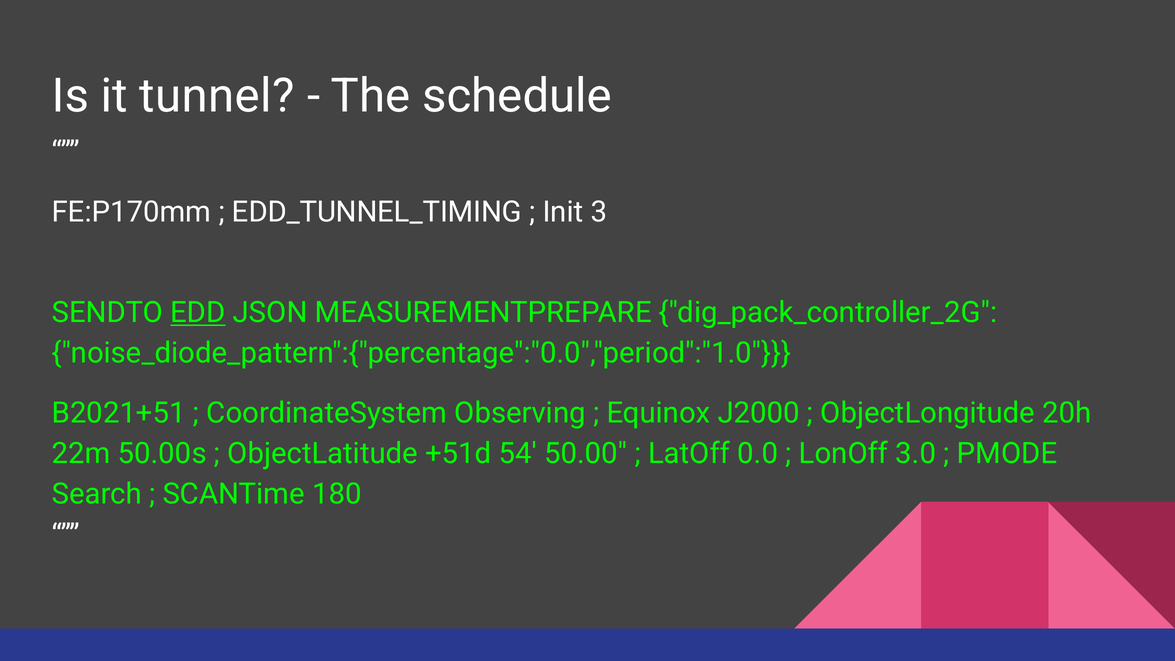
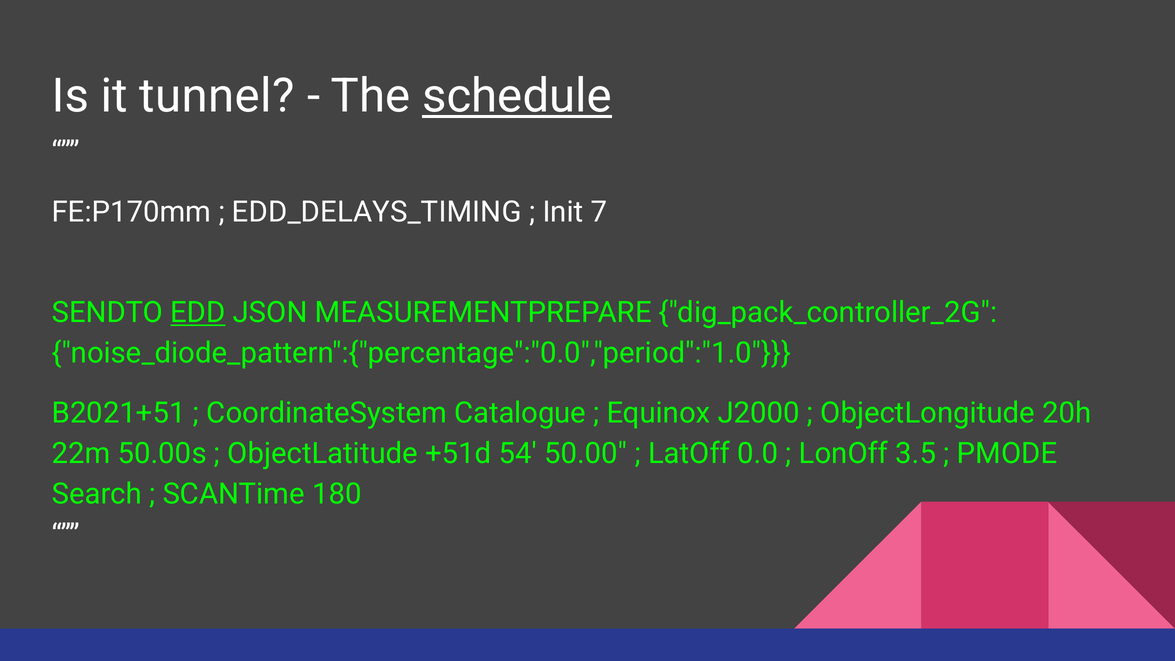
schedule underline: none -> present (517, 96)
EDD_TUNNEL_TIMING: EDD_TUNNEL_TIMING -> EDD_DELAYS_TIMING (377, 212)
3: 3 -> 7 (599, 212)
Observing: Observing -> Catalogue (520, 413)
3.0: 3.0 -> 3.5 (916, 454)
